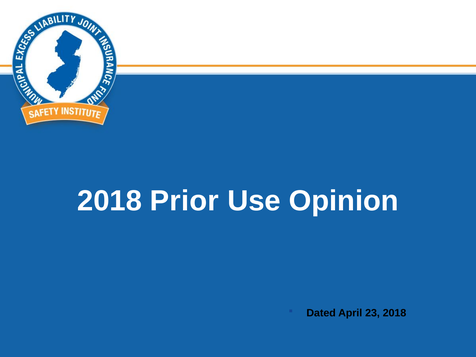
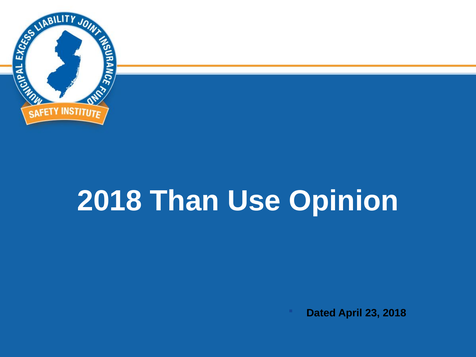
Prior: Prior -> Than (185, 201)
